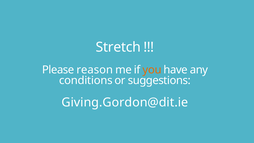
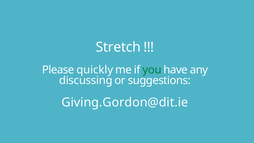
reason: reason -> quickly (95, 70)
you colour: orange -> green (152, 70)
conditions: conditions -> discussing (86, 80)
